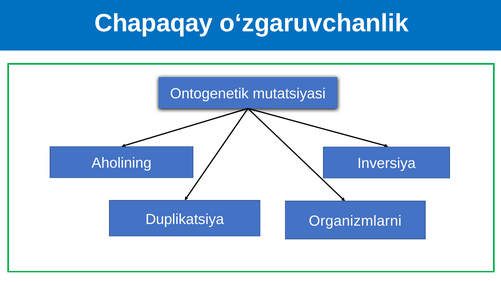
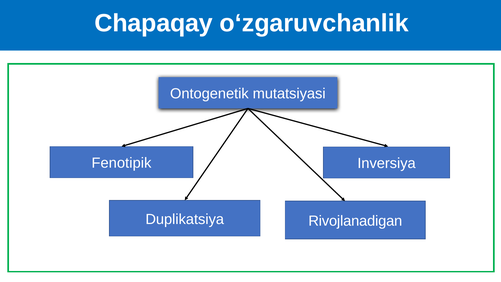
Aholining: Aholining -> Fenotipik (121, 163)
Organizmlarni: Organizmlarni -> Rivojlanadigan (355, 221)
